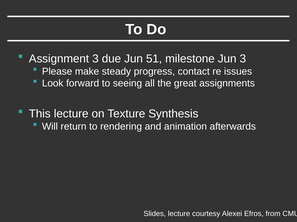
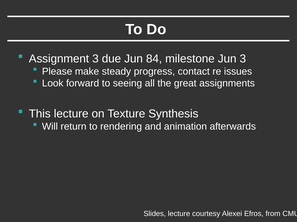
51: 51 -> 84 (154, 59)
